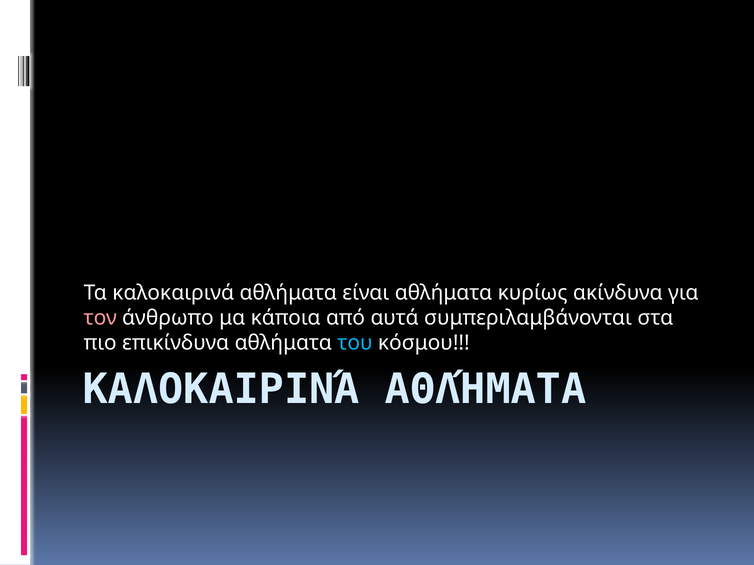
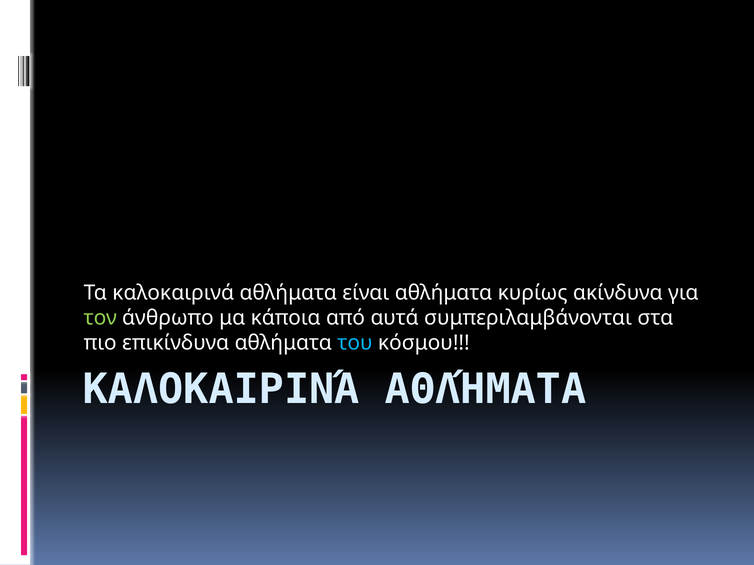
τον colour: pink -> light green (100, 318)
